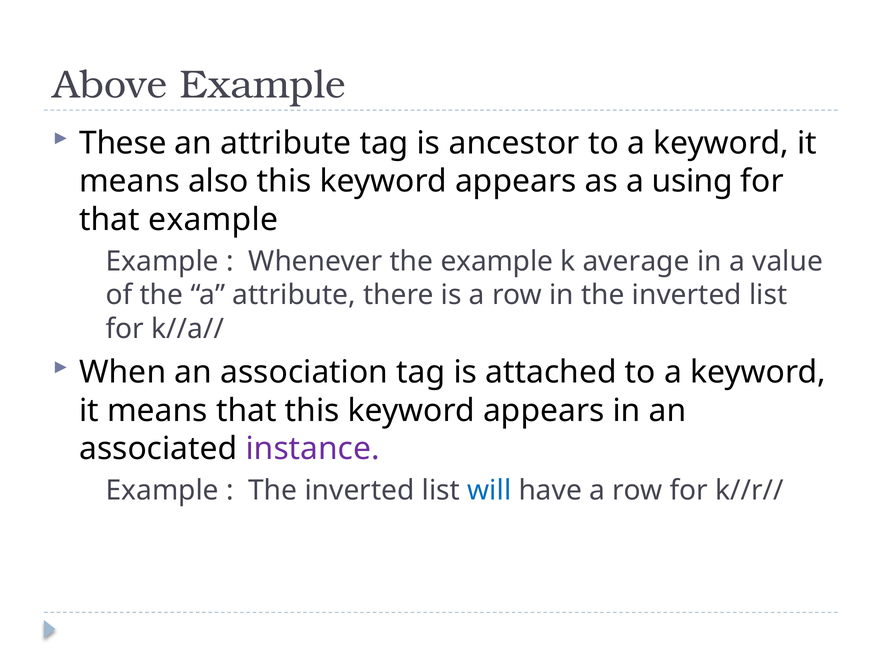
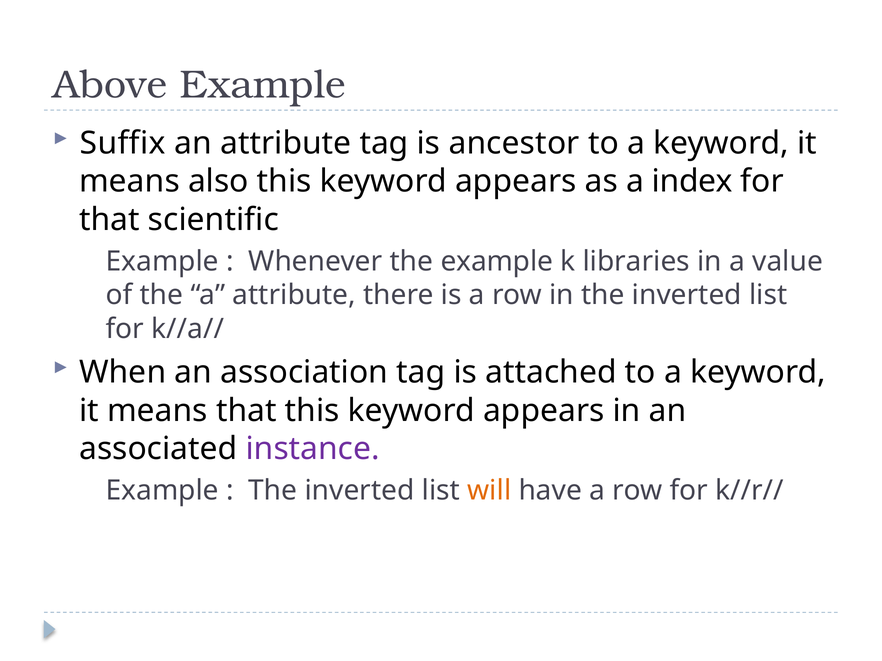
These: These -> Suffix (123, 143)
using: using -> index (692, 181)
that example: example -> scientific (213, 220)
average: average -> libraries (636, 262)
will colour: blue -> orange (489, 491)
